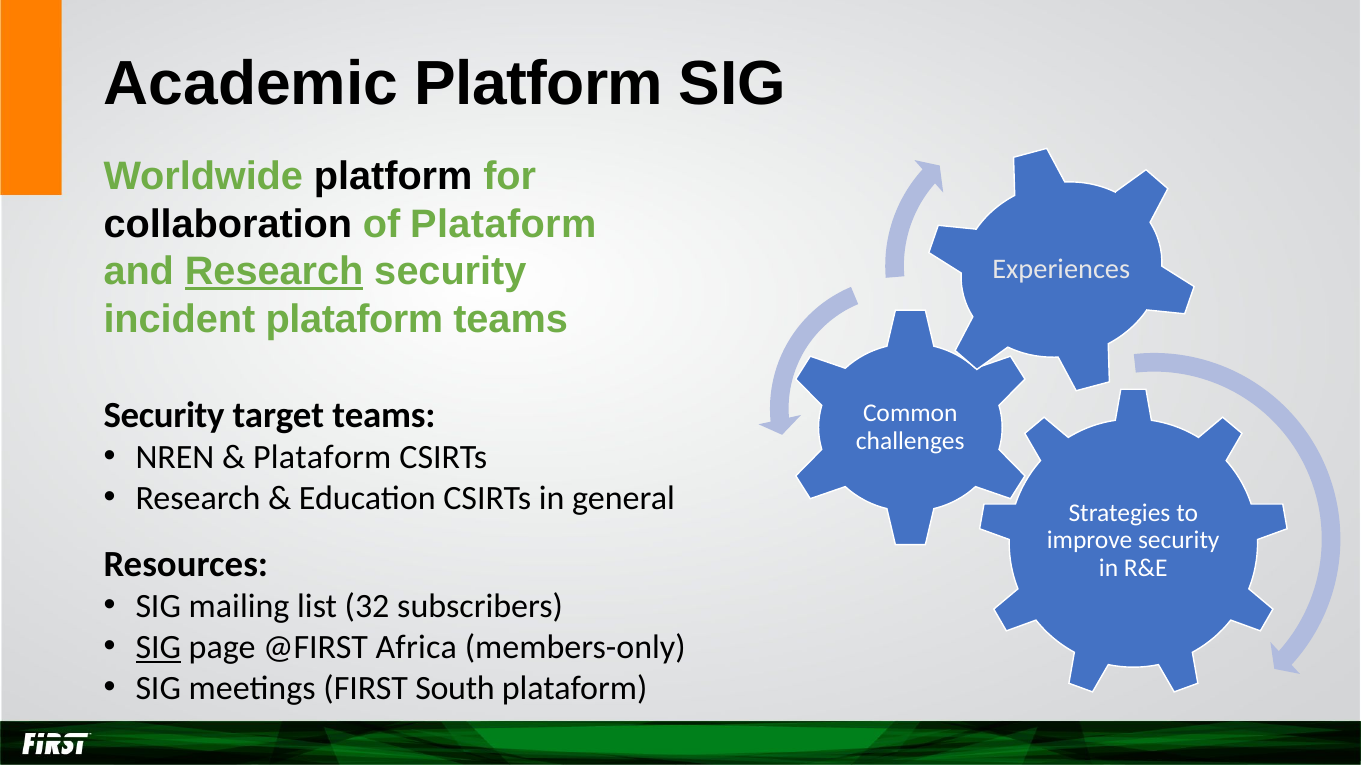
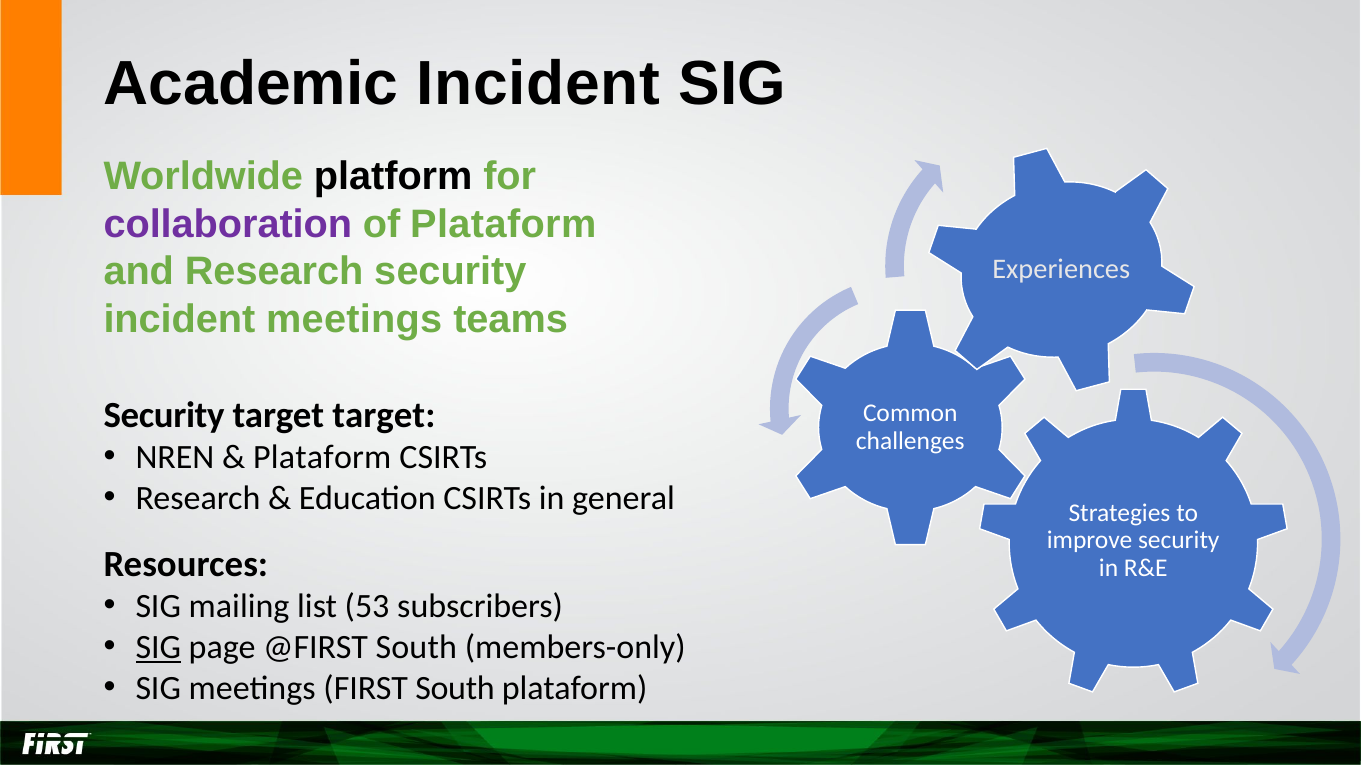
Academic Platform: Platform -> Incident (538, 84)
collaboration colour: black -> purple (228, 224)
Research underline: present -> none (274, 272)
incident plataform: plataform -> meetings (354, 319)
target teams: teams -> target (384, 415)
32: 32 -> 53 (367, 607)
@FIRST Africa: Africa -> South (416, 648)
